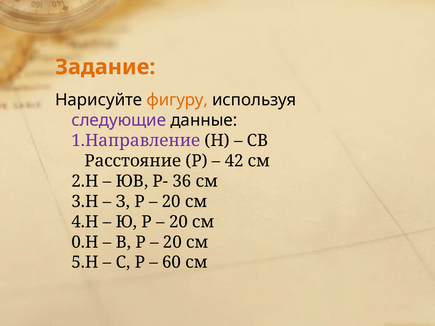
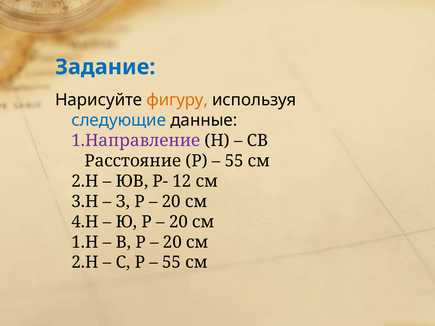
Задание colour: orange -> blue (105, 67)
следующие colour: purple -> blue (119, 120)
42: 42 -> 55 (234, 161)
36: 36 -> 12 (182, 181)
0.Н: 0.Н -> 1.Н (85, 242)
5.Н: 5.Н -> 2.Н (85, 263)
60: 60 -> 55 (172, 263)
